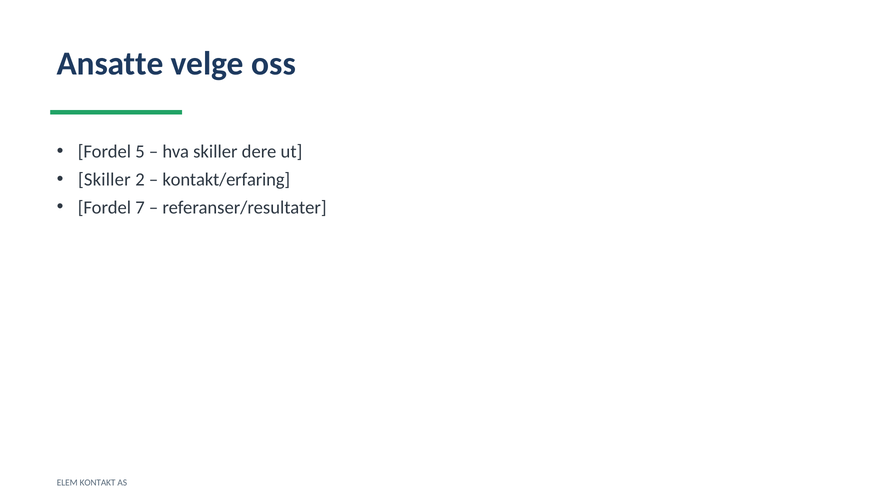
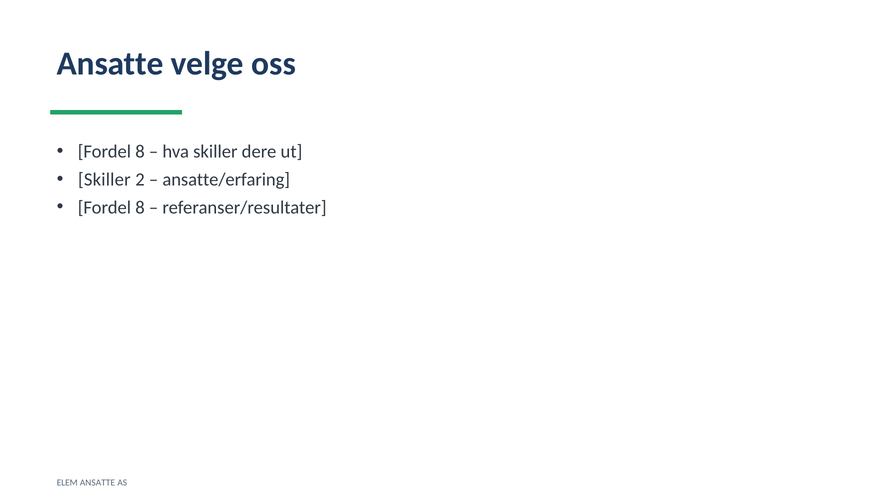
5: 5 -> 8 (140, 151)
kontakt/erfaring: kontakt/erfaring -> ansatte/erfaring (226, 179)
7: 7 -> 8 (140, 207)
ELEM KONTAKT: KONTAKT -> ANSATTE (97, 482)
